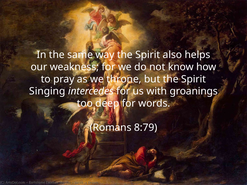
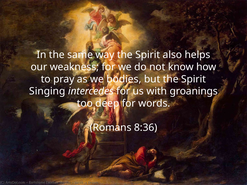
throne: throne -> bodies (124, 79)
8:79: 8:79 -> 8:36 (146, 128)
